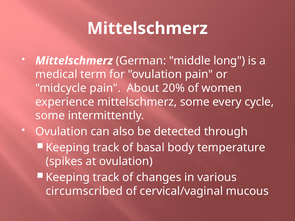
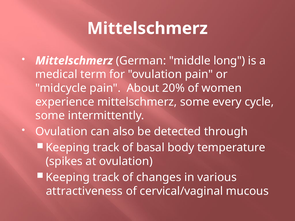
circumscribed: circumscribed -> attractiveness (84, 191)
